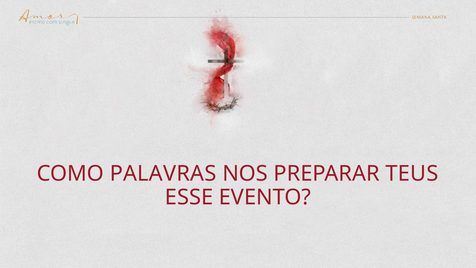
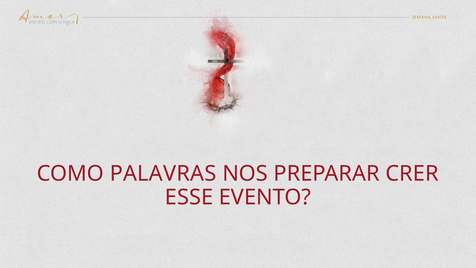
TEUS: TEUS -> CRER (412, 174)
